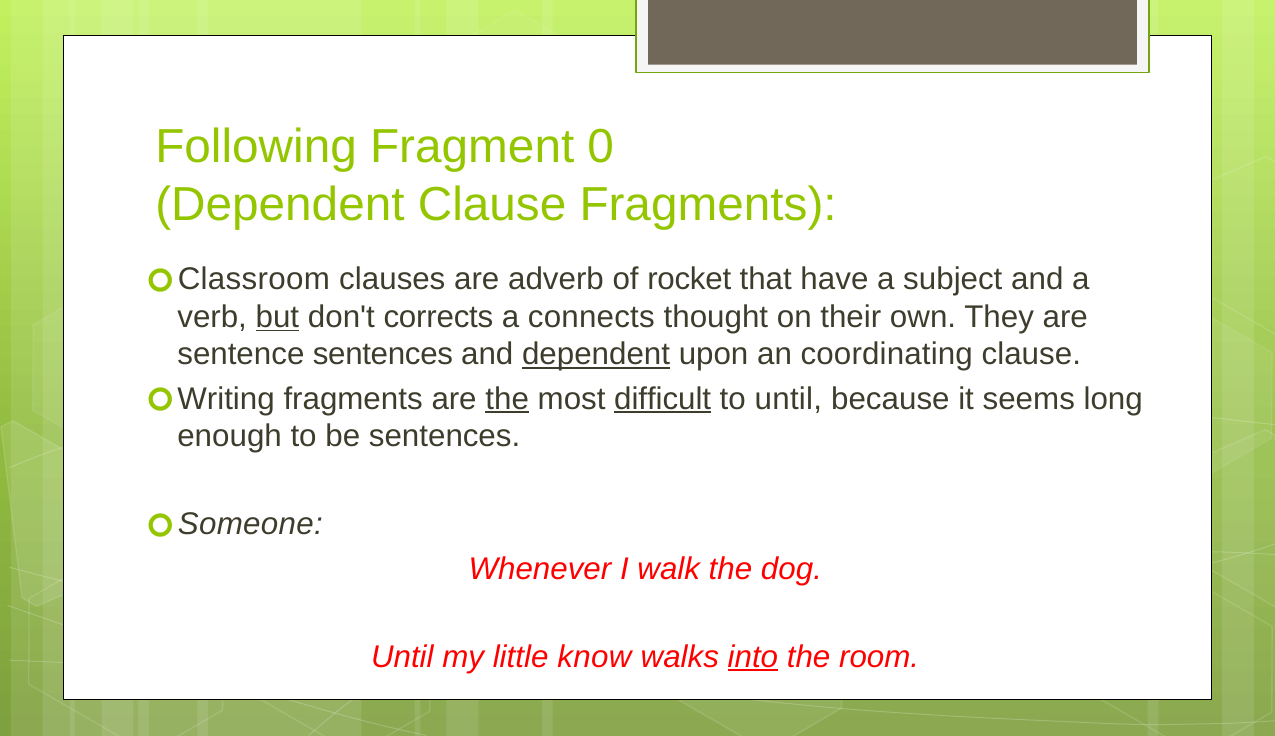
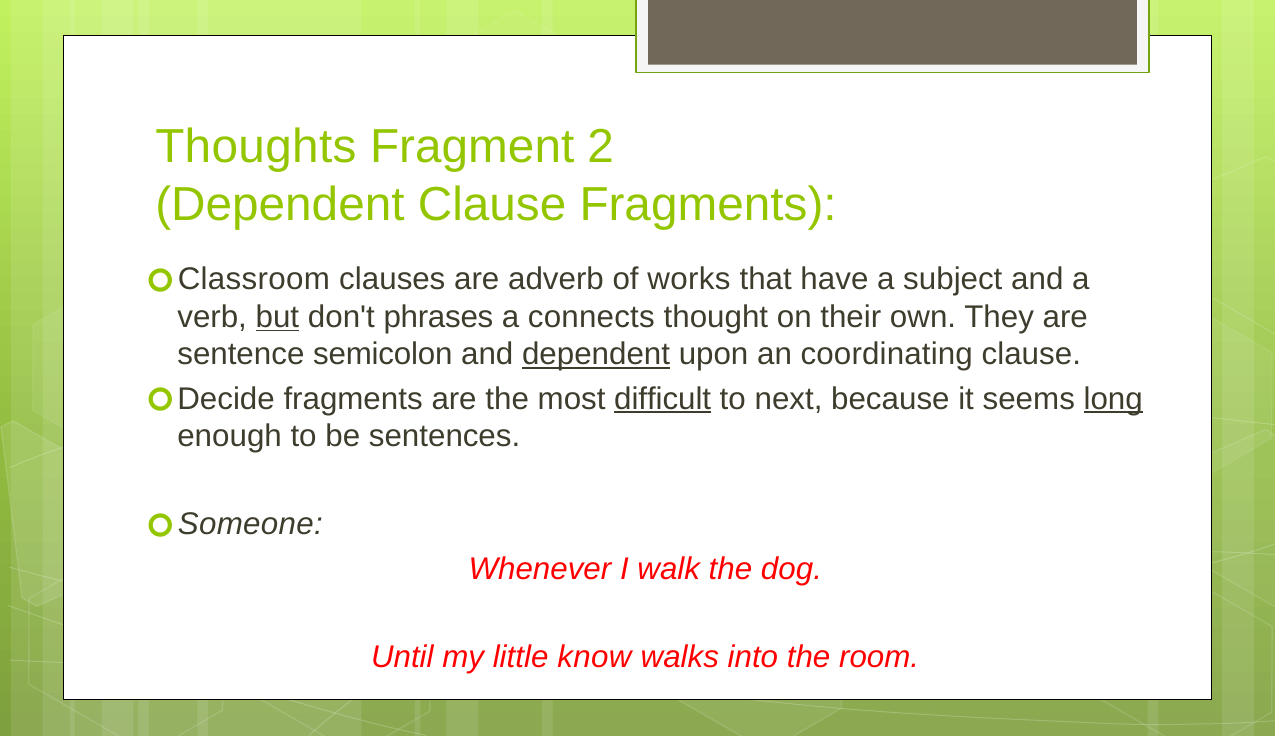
Following: Following -> Thoughts (256, 147)
0: 0 -> 2 (601, 147)
rocket: rocket -> works (689, 279)
corrects: corrects -> phrases (438, 317)
sentence sentences: sentences -> semicolon (383, 354)
Writing: Writing -> Decide (226, 398)
the underline: present -> none (507, 398)
to until: until -> next (789, 398)
long underline: none -> present (1113, 398)
into underline: present -> none (753, 657)
